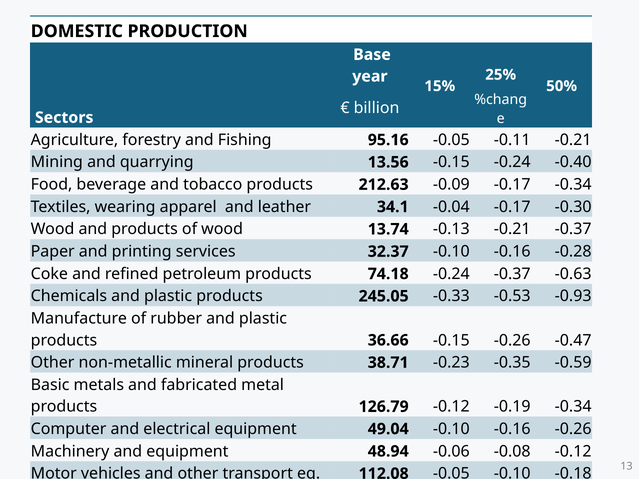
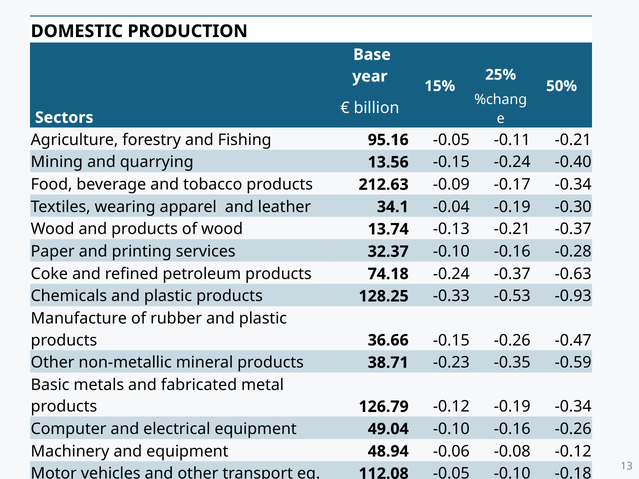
-0.04 -0.17: -0.17 -> -0.19 (512, 207)
245.05: 245.05 -> 128.25 (384, 296)
